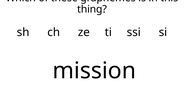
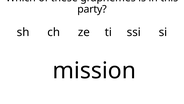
thing: thing -> party (92, 9)
